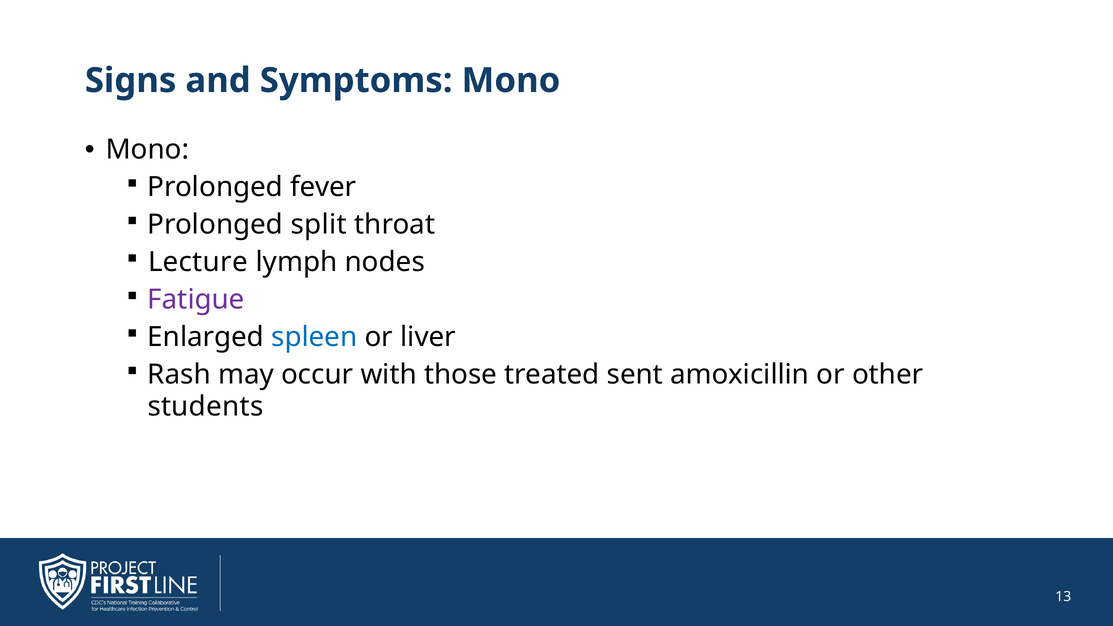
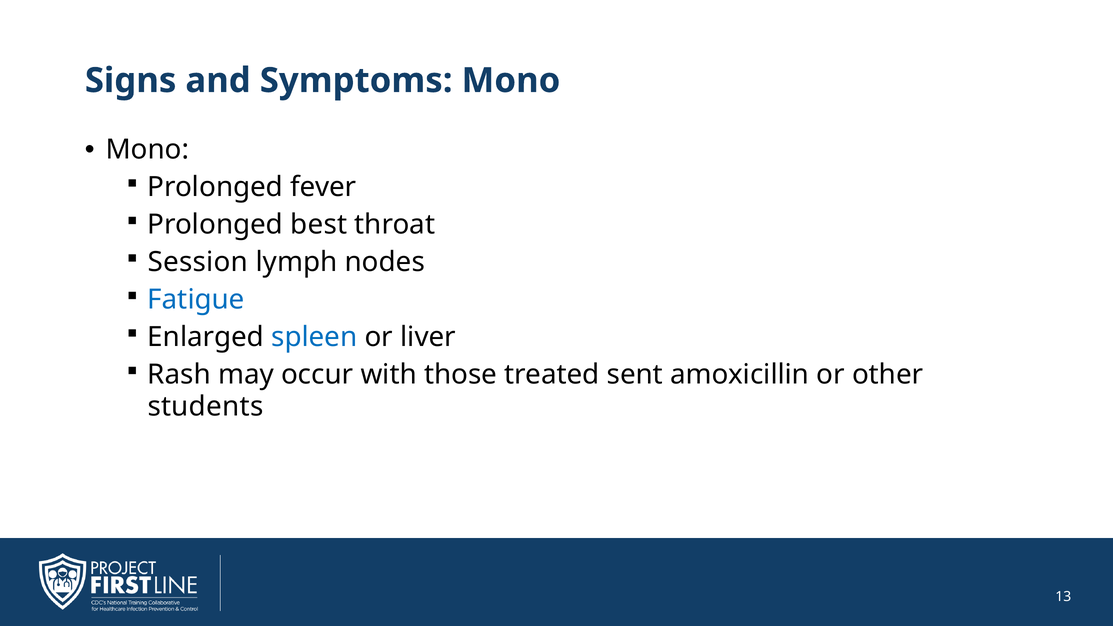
split: split -> best (319, 225)
Lecture: Lecture -> Session (198, 262)
Fatigue colour: purple -> blue (196, 300)
